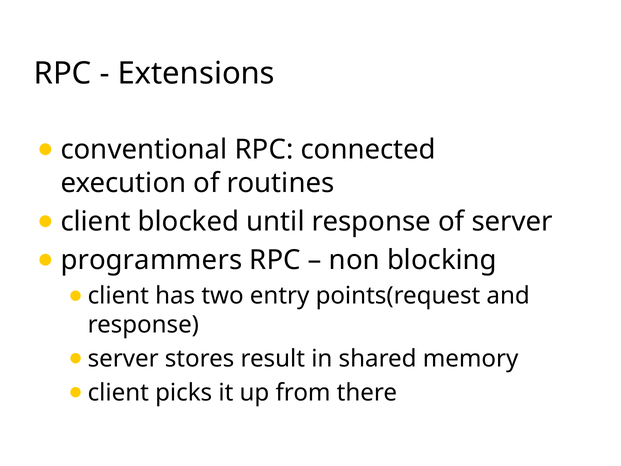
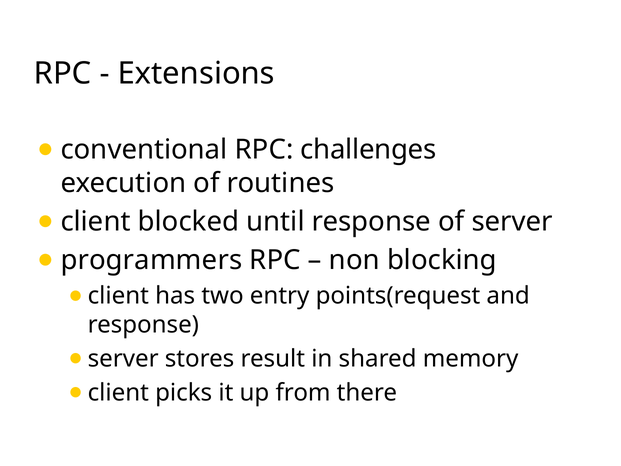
connected: connected -> challenges (368, 150)
